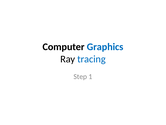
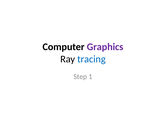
Graphics colour: blue -> purple (105, 47)
